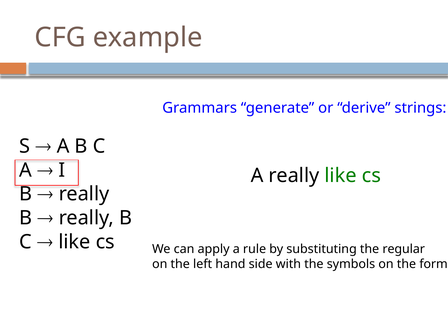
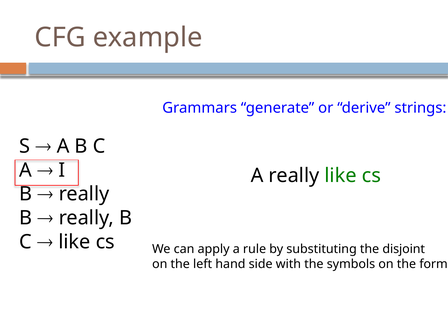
regular: regular -> disjoint (404, 249)
